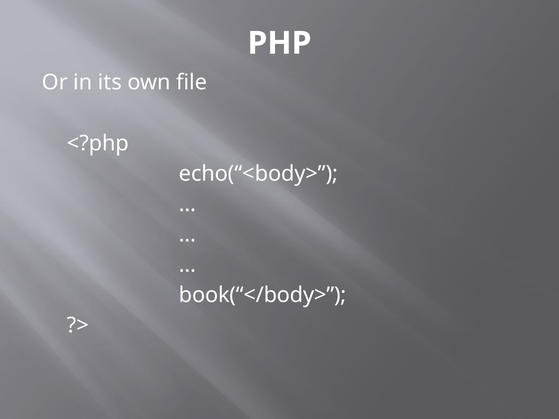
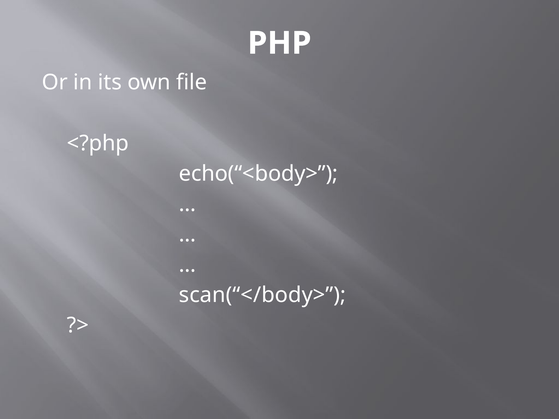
book(“</body>: book(“</body> -> scan(“</body> (262, 295)
